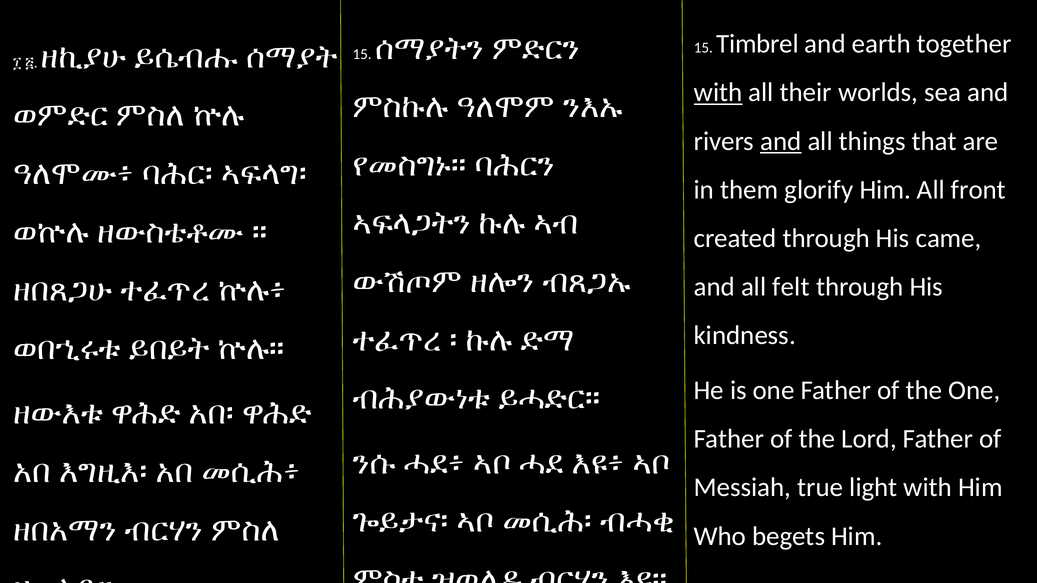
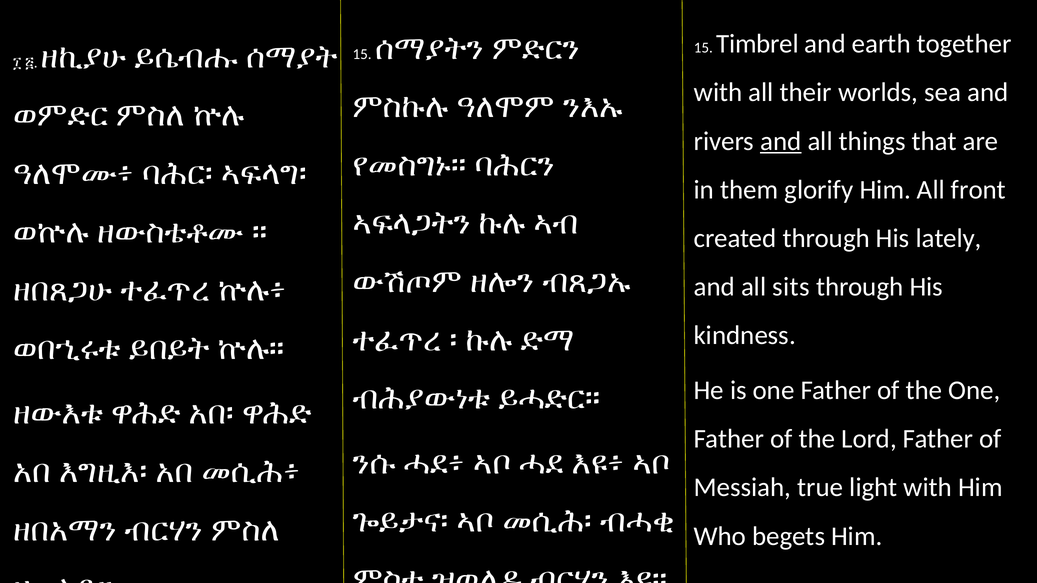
with underline: present -> none (718, 93)
came: came -> lately (949, 238)
felt: felt -> sits (791, 287)
